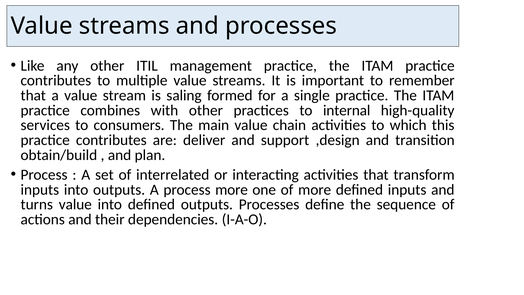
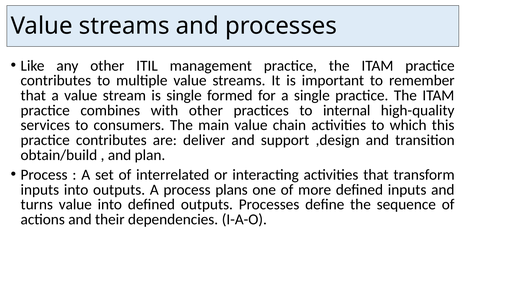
is saling: saling -> single (184, 95)
process more: more -> plans (232, 189)
